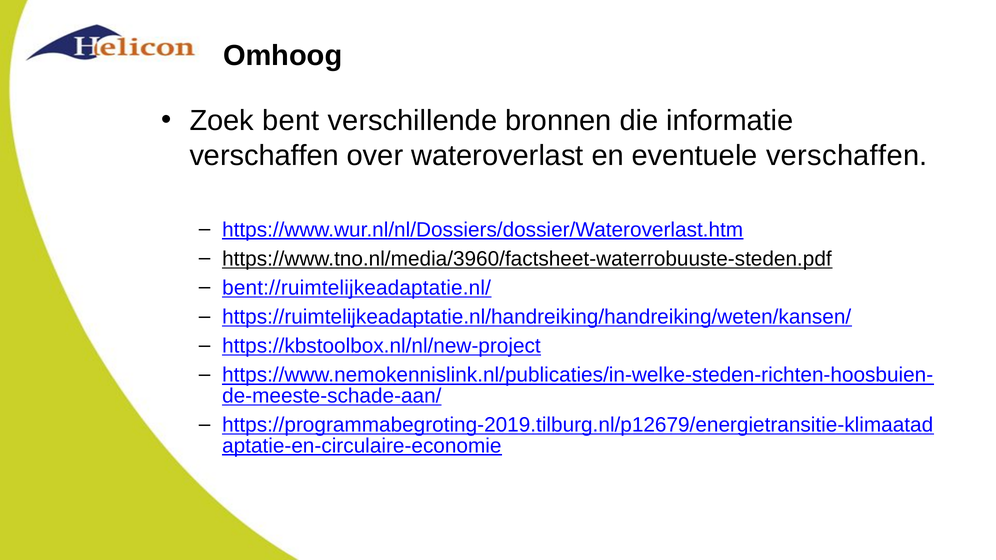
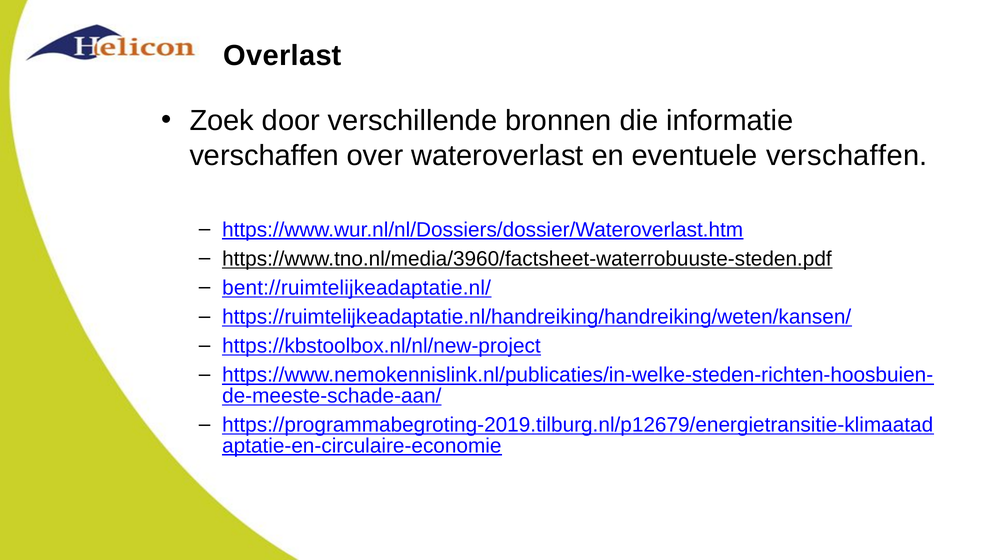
Omhoog: Omhoog -> Overlast (283, 56)
bent: bent -> door (291, 121)
